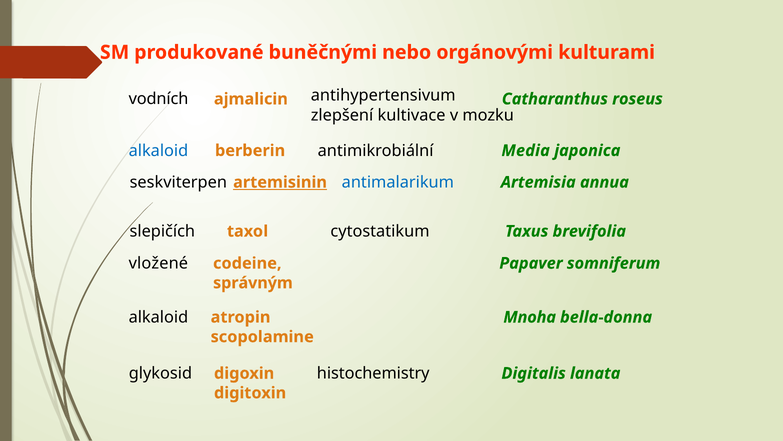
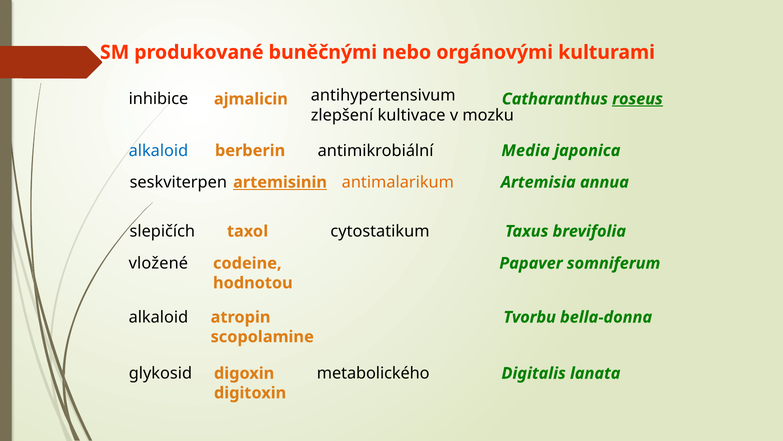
vodních: vodních -> inhibice (158, 99)
roseus underline: none -> present (637, 99)
antimalarikum colour: blue -> orange (398, 182)
správným: správným -> hodnotou (253, 283)
Mnoha: Mnoha -> Tvorbu (530, 317)
histochemistry: histochemistry -> metabolického (373, 373)
